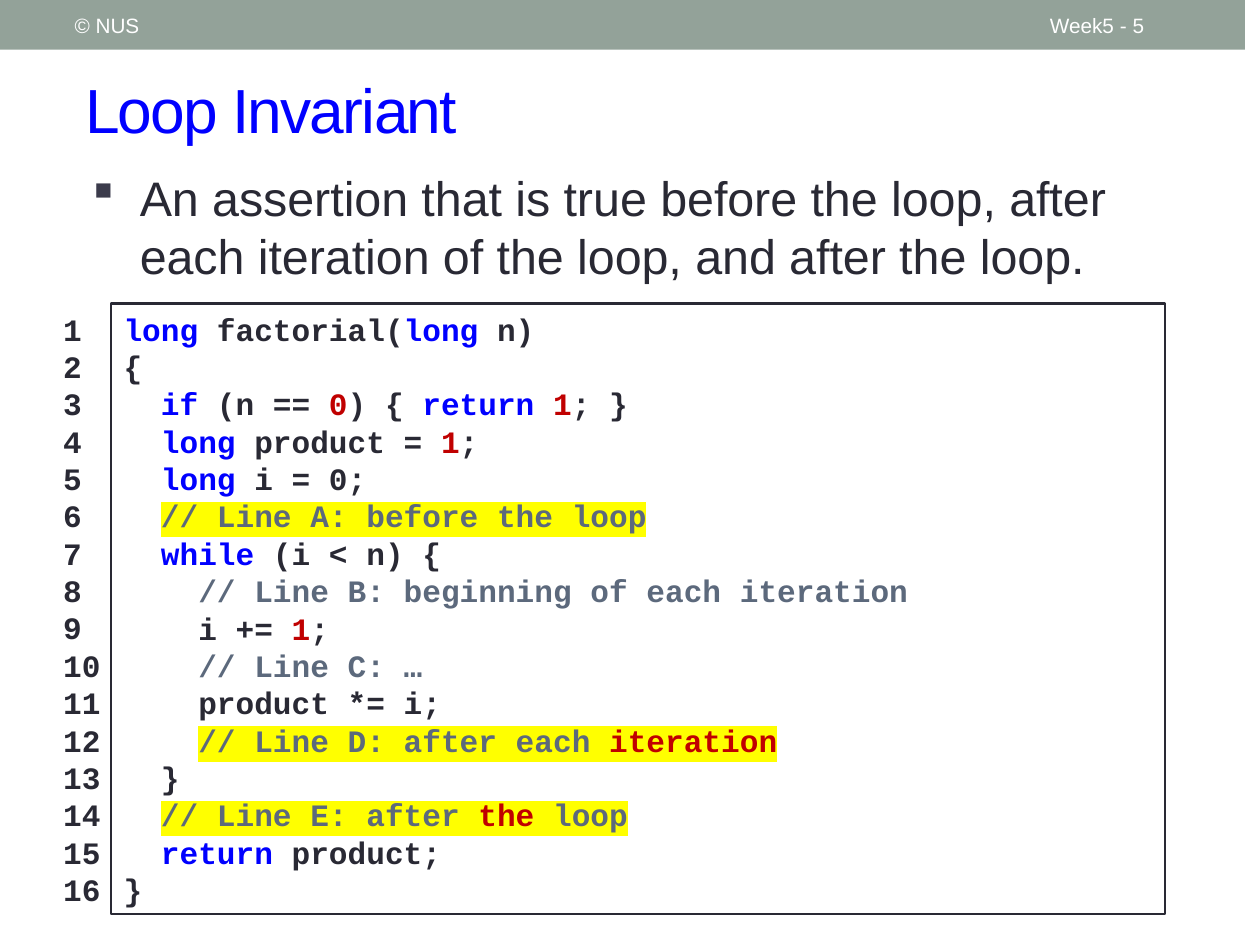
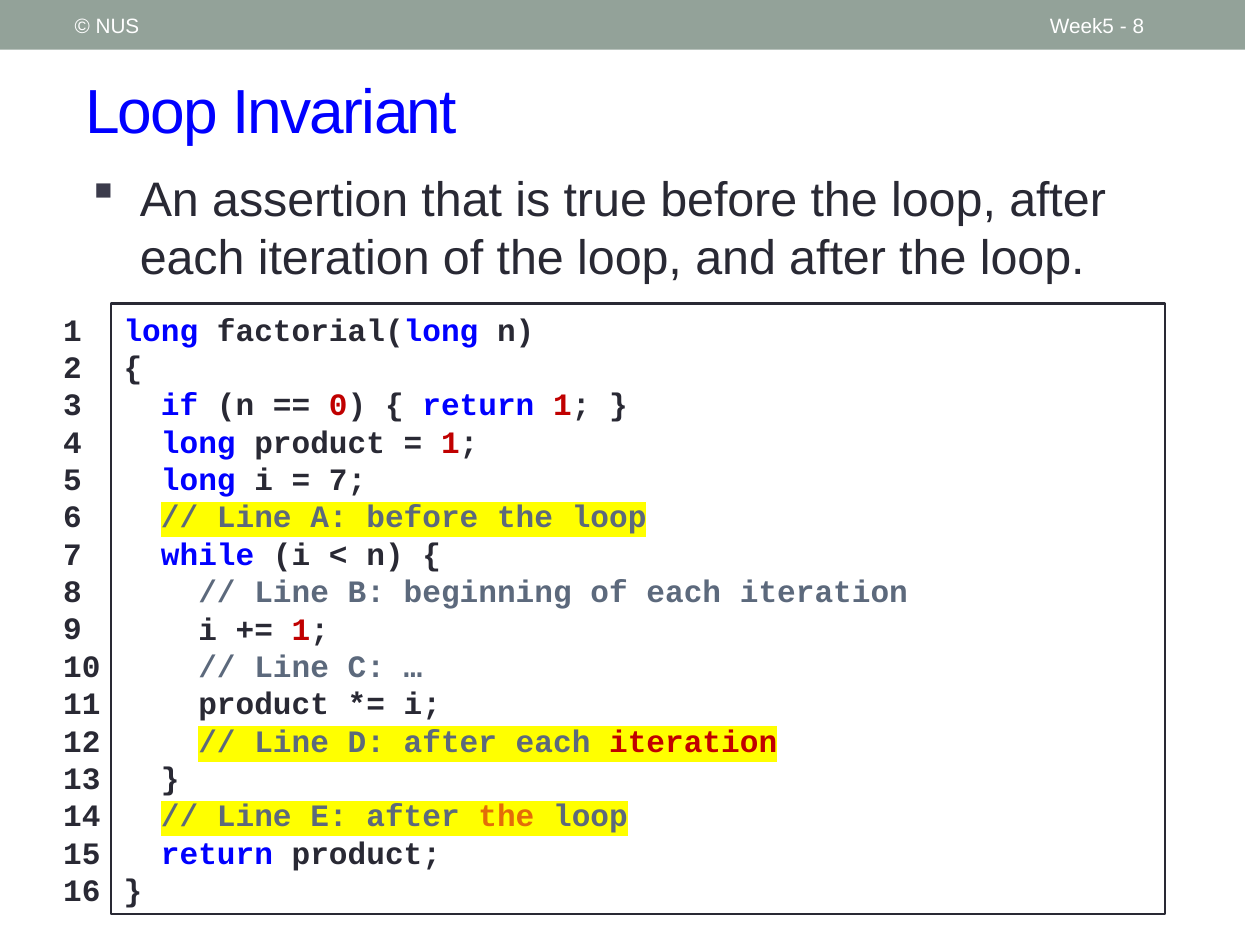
5: 5 -> 8 (1138, 26)
0: 0 -> 7 (348, 480)
the colour: red -> orange (506, 816)
